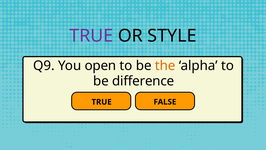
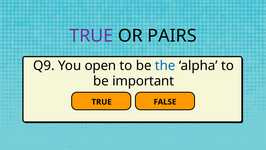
STYLE: STYLE -> PAIRS (172, 36)
the colour: orange -> blue (165, 66)
difference: difference -> important (143, 81)
